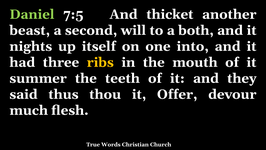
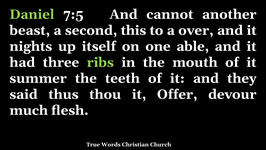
thicket: thicket -> cannot (170, 14)
will: will -> this (133, 30)
both: both -> over (196, 30)
into: into -> able (193, 46)
ribs colour: yellow -> light green (100, 62)
